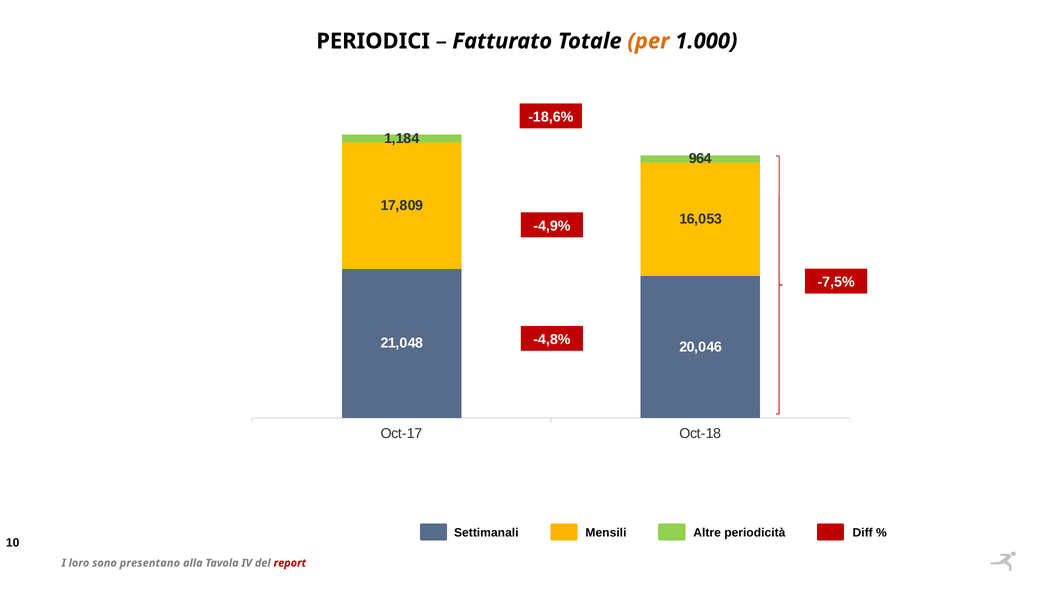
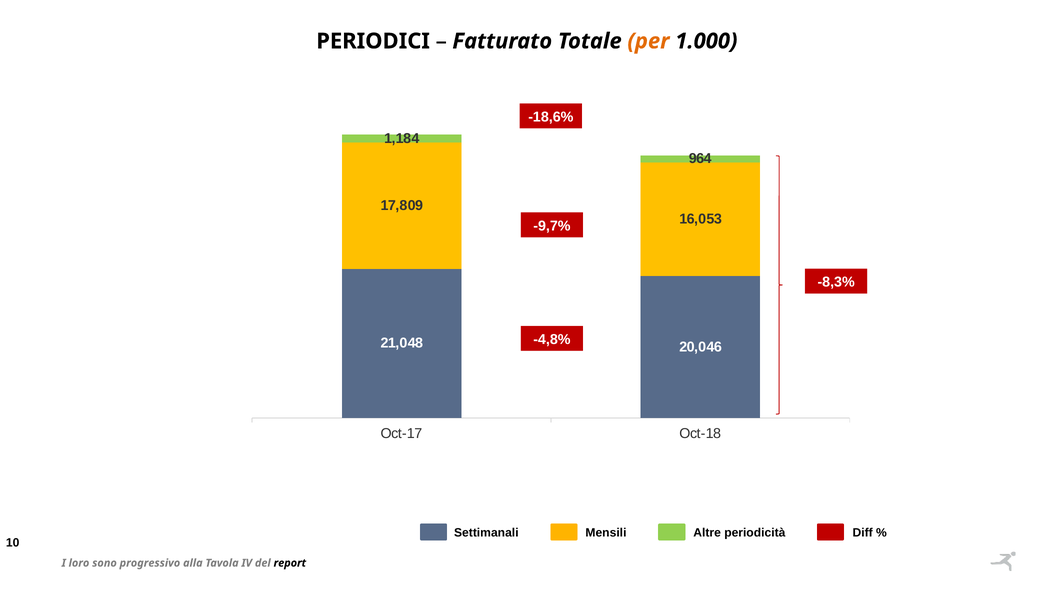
-4,9%: -4,9% -> -9,7% (552, 226)
-7,5%: -7,5% -> -8,3% (836, 282)
presentano: presentano -> progressivo (150, 563)
report colour: red -> black (290, 563)
